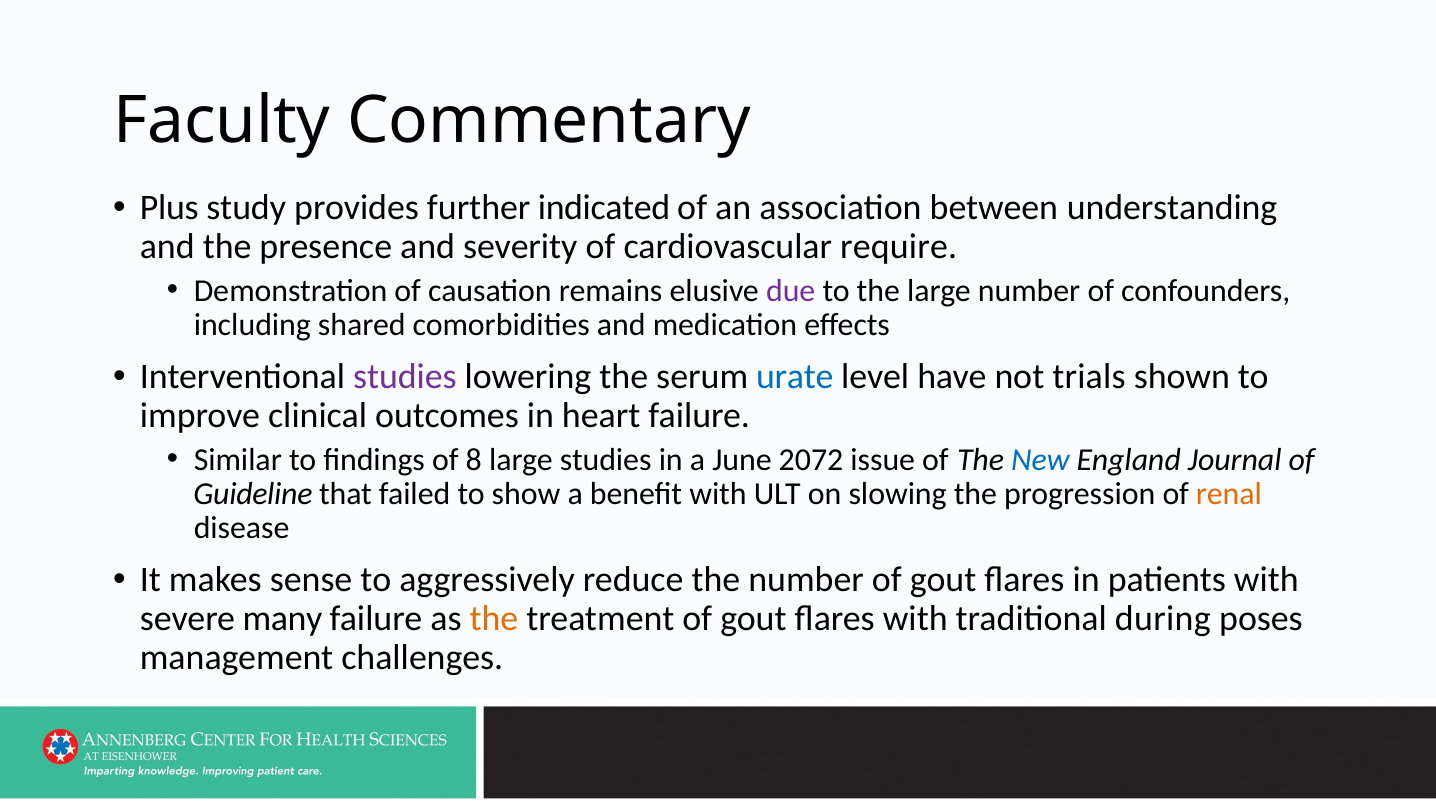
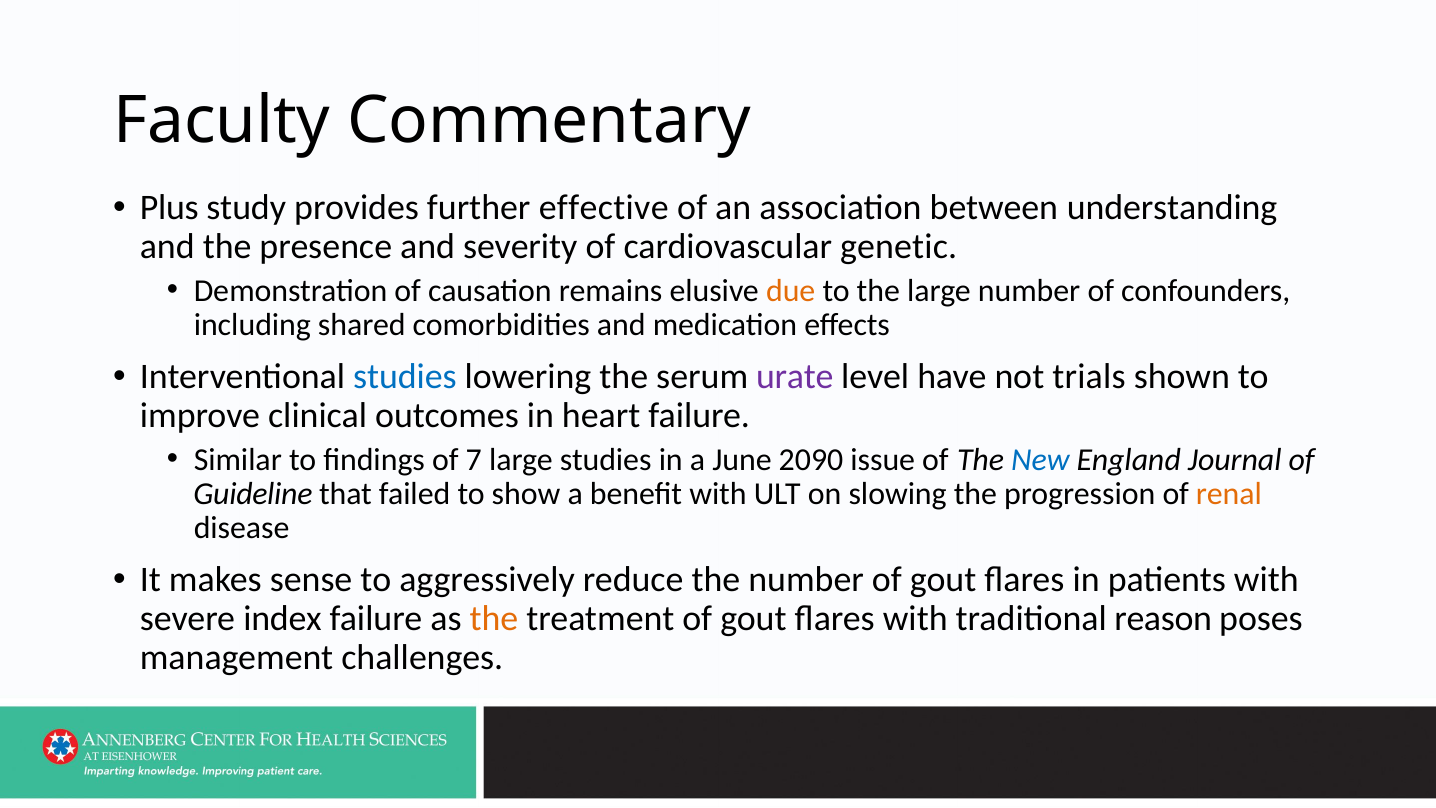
indicated: indicated -> effective (604, 208)
require: require -> genetic (899, 246)
due colour: purple -> orange (791, 291)
studies colour: purple -> blue (405, 377)
urate colour: blue -> purple (795, 377)
8: 8 -> 7 (474, 459)
2072: 2072 -> 2090 (811, 459)
many: many -> index (282, 619)
during: during -> reason (1163, 619)
